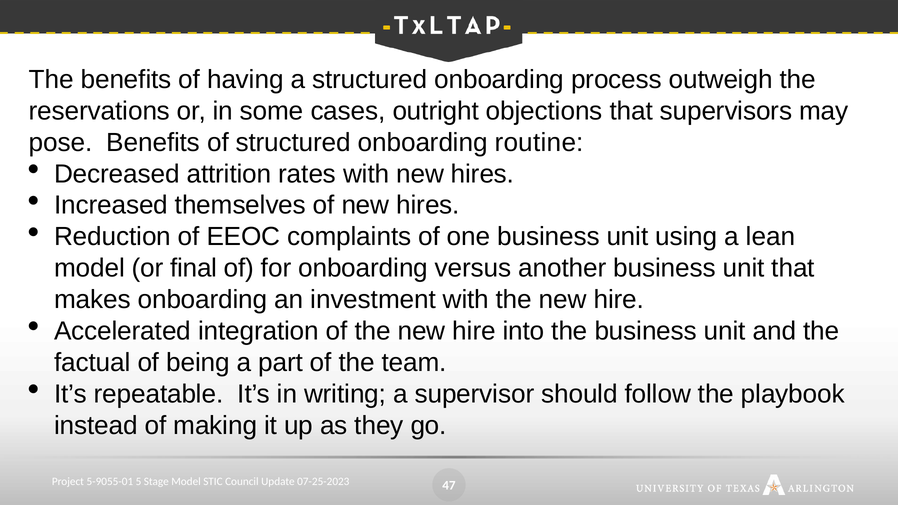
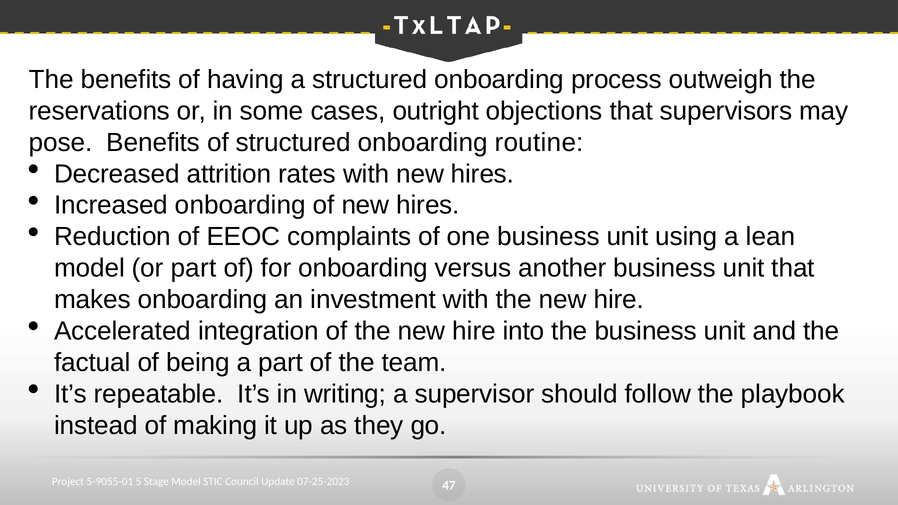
Increased themselves: themselves -> onboarding (240, 205)
or final: final -> part (194, 268)
